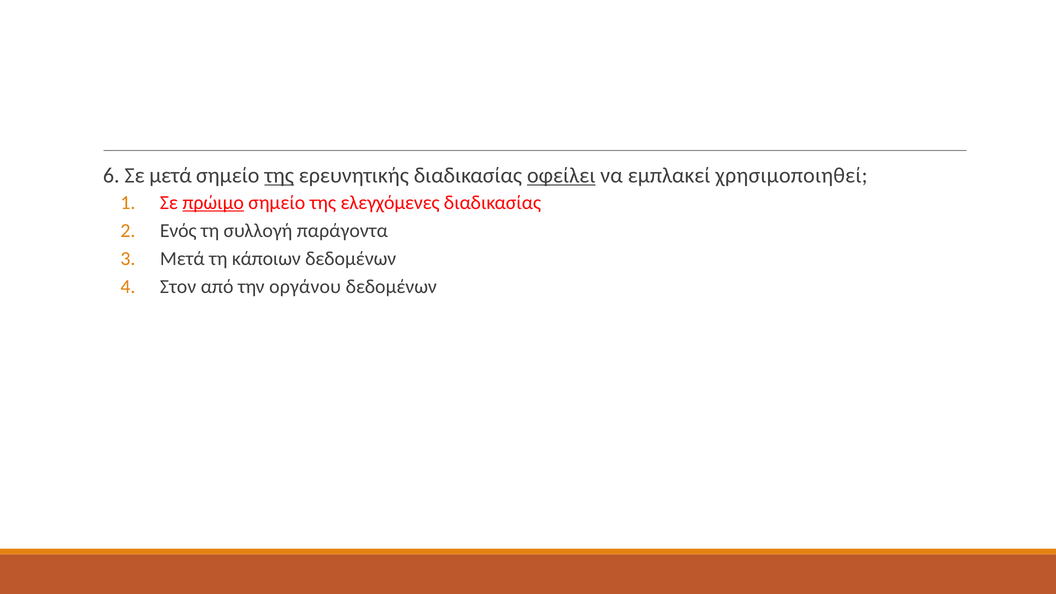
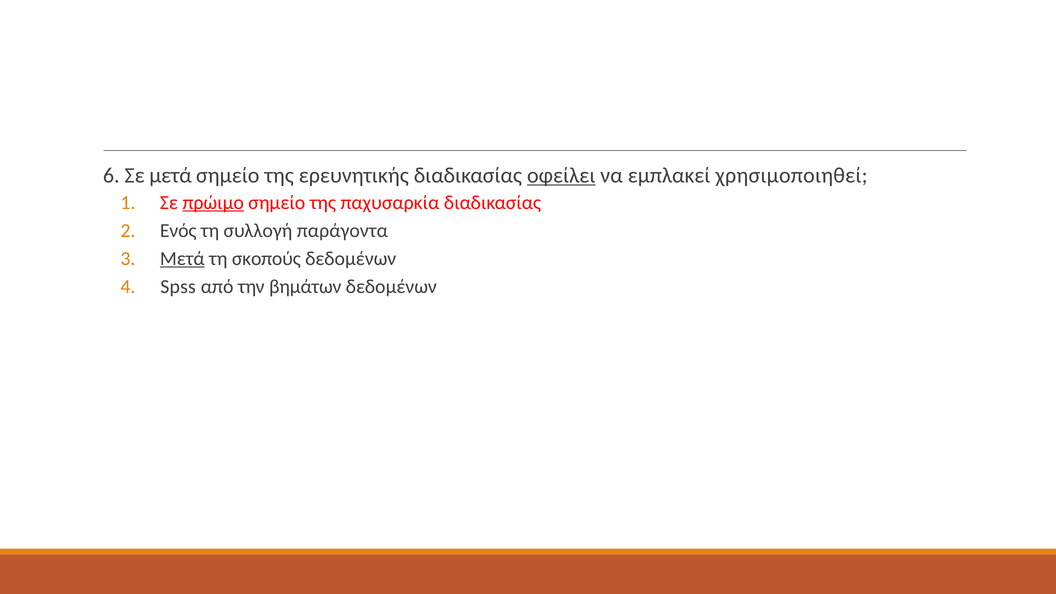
της underline: present -> none (279, 176)
ελεγχόμενες: ελεγχόμενες -> παχυσαρκία (390, 203)
Μετά underline: none -> present (182, 259)
κάποιων: κάποιων -> σκοπούς (266, 259)
Στον: Στον -> Spss (178, 287)
οργάνου: οργάνου -> βημάτων (305, 287)
